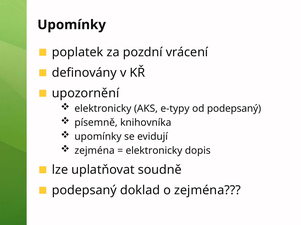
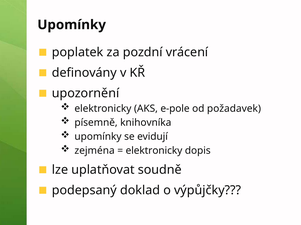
e-typy: e-typy -> e-pole (175, 109)
od podepsaný: podepsaný -> požadavek (234, 109)
o zejména: zejména -> výpůjčky (208, 191)
